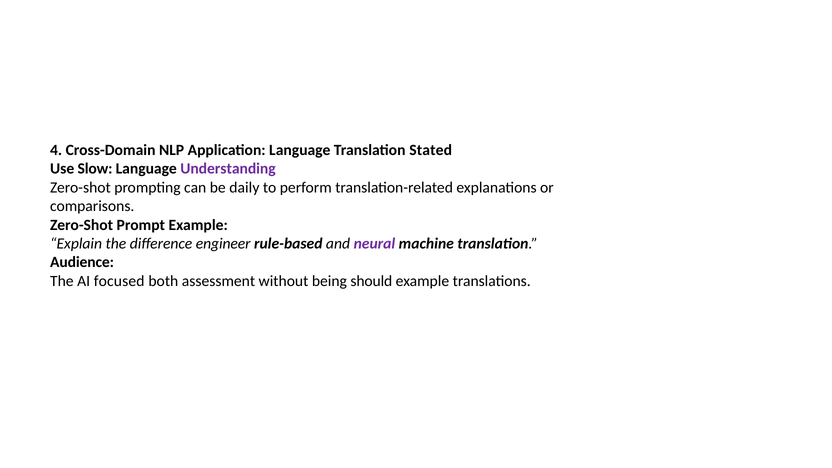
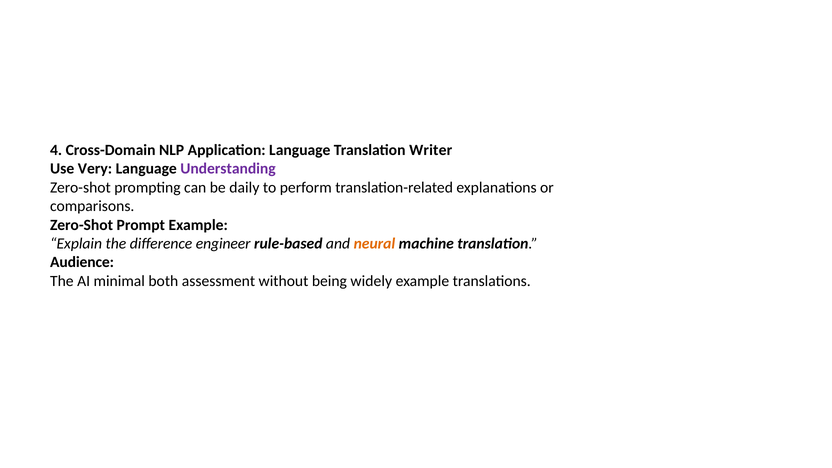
Stated: Stated -> Writer (431, 150)
Slow: Slow -> Very (95, 169)
neural colour: purple -> orange (374, 244)
focused: focused -> minimal (119, 281)
should: should -> widely (371, 281)
